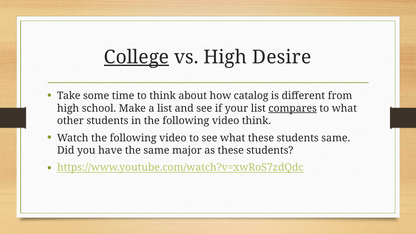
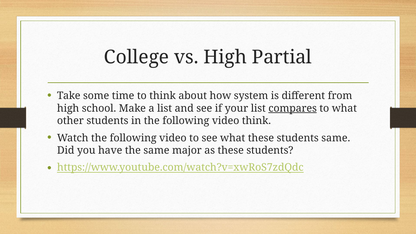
College underline: present -> none (137, 57)
Desire: Desire -> Partial (282, 57)
catalog: catalog -> system (251, 96)
